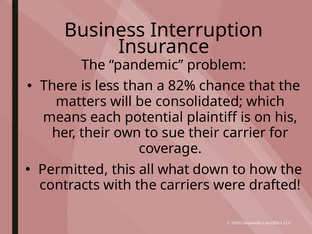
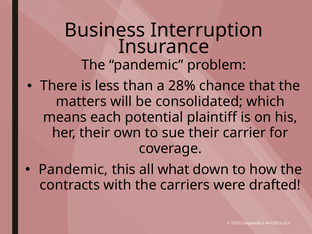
82%: 82% -> 28% (182, 86)
Permitted: Permitted -> Pandemic (73, 169)
